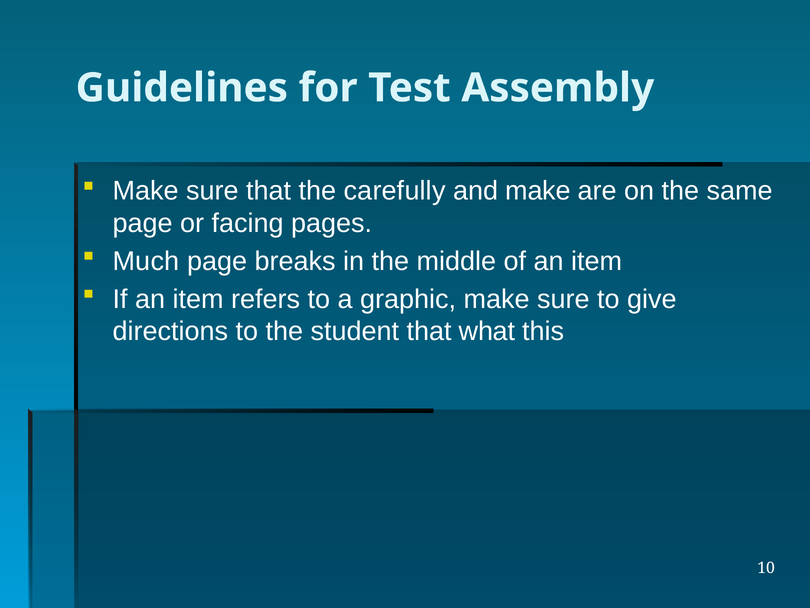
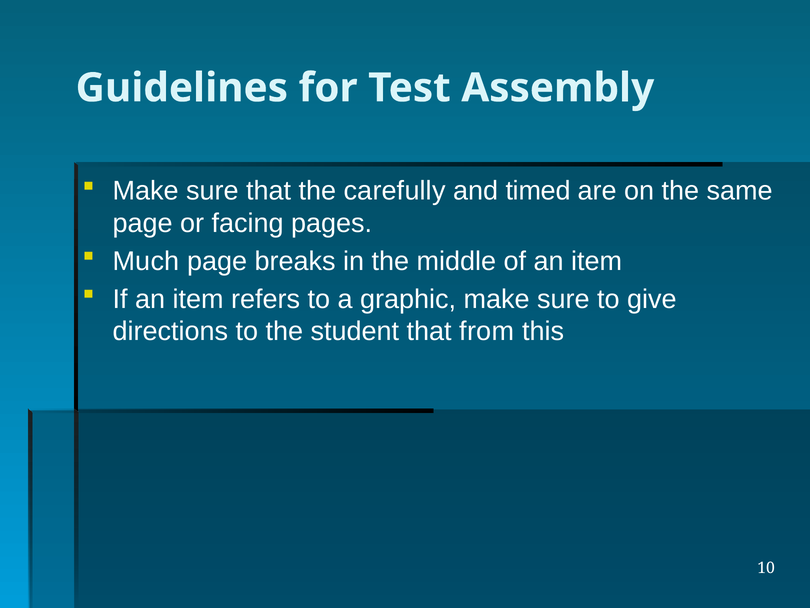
and make: make -> timed (538, 191)
what: what -> from (487, 331)
